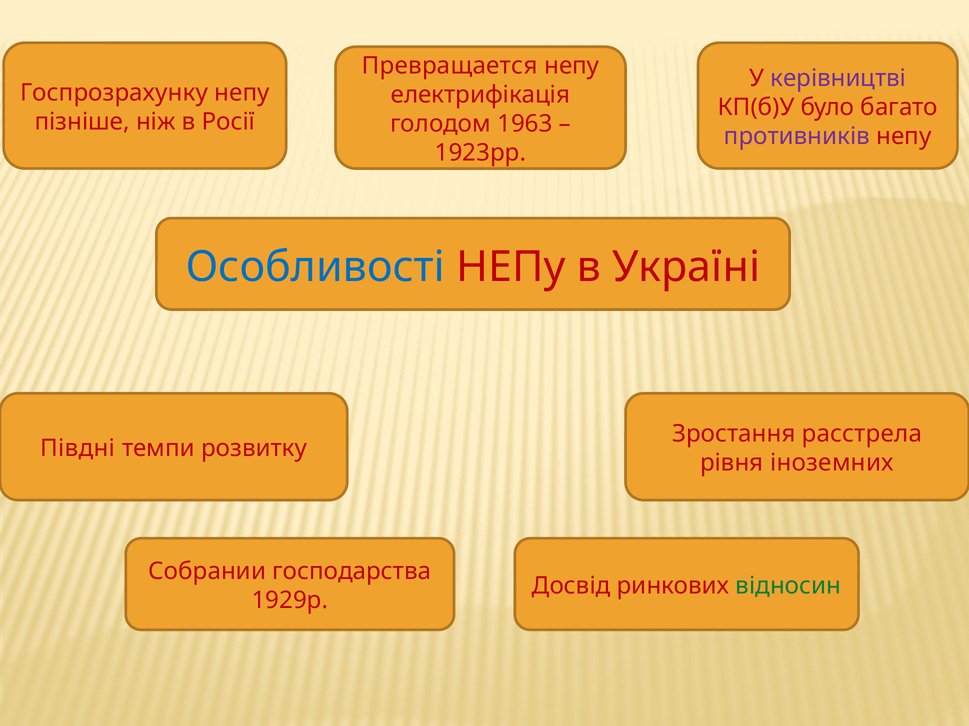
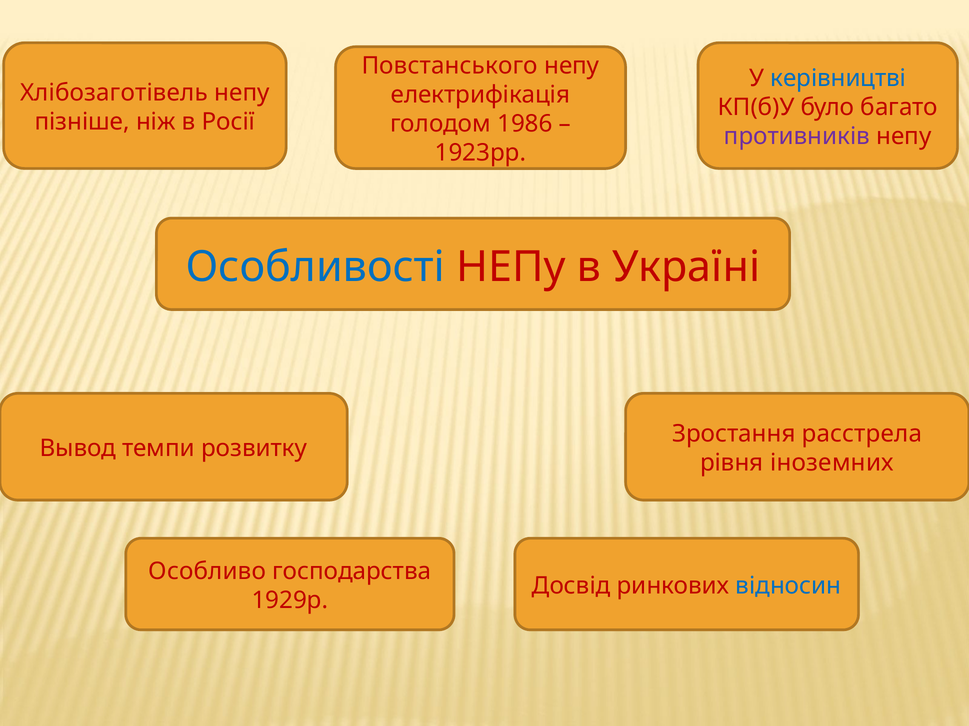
Превращается: Превращается -> Повстанського (450, 66)
керівництві colour: purple -> blue (838, 78)
Госпрозрахунку: Госпрозрахунку -> Хлібозаготівель (114, 93)
1963: 1963 -> 1986 (525, 124)
Півдні: Півдні -> Вывод (78, 449)
Собрании: Собрании -> Особливо (207, 572)
відносин colour: green -> blue (788, 586)
